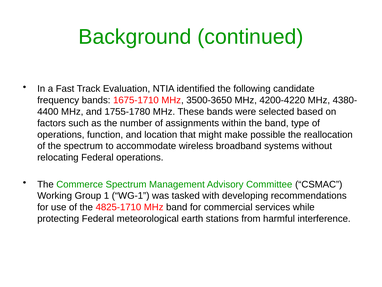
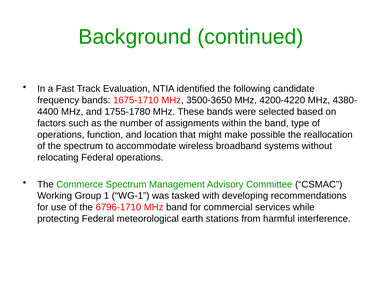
4825-1710: 4825-1710 -> 6796-1710 (118, 207)
